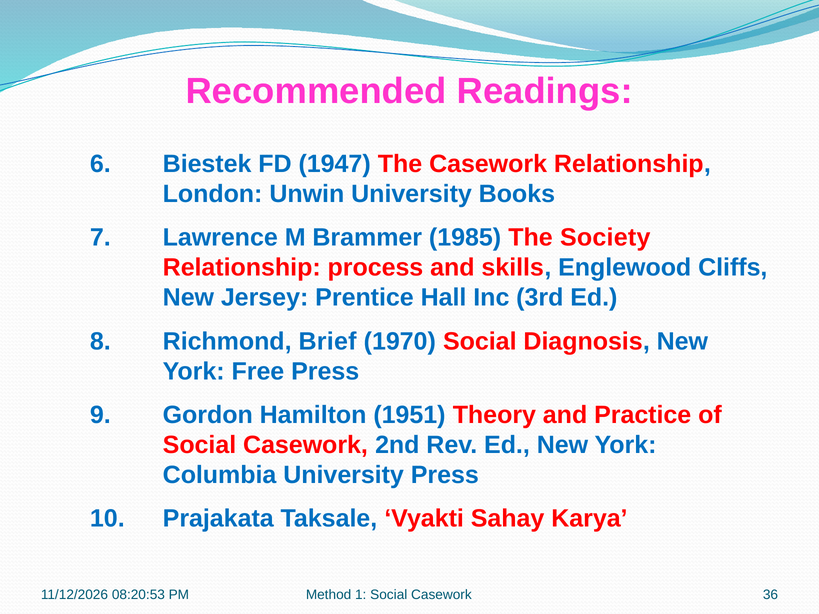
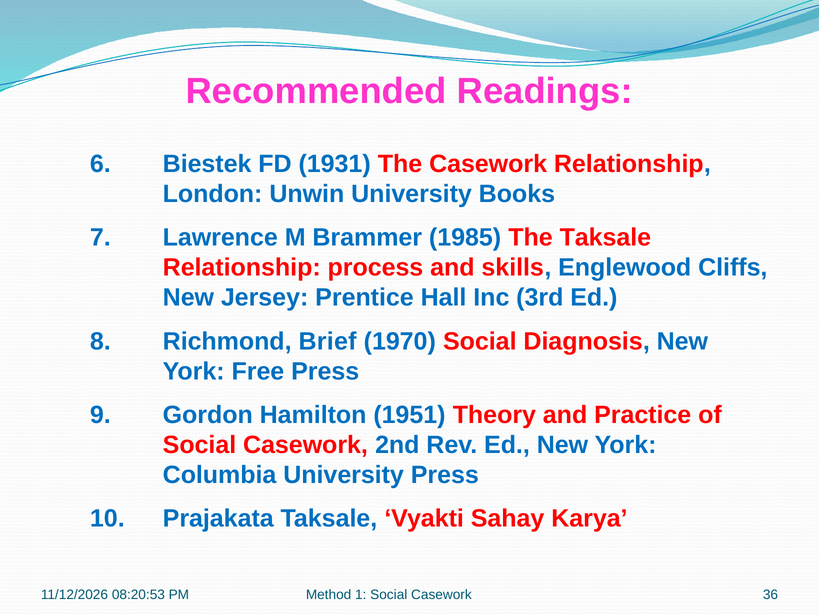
1947: 1947 -> 1931 (335, 164)
The Society: Society -> Taksale (605, 238)
